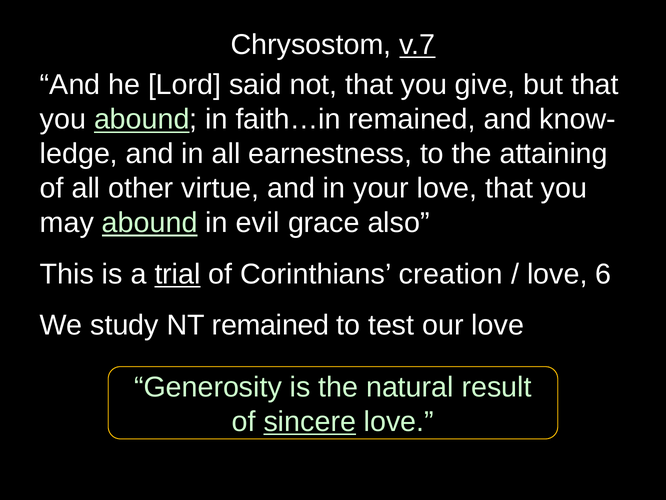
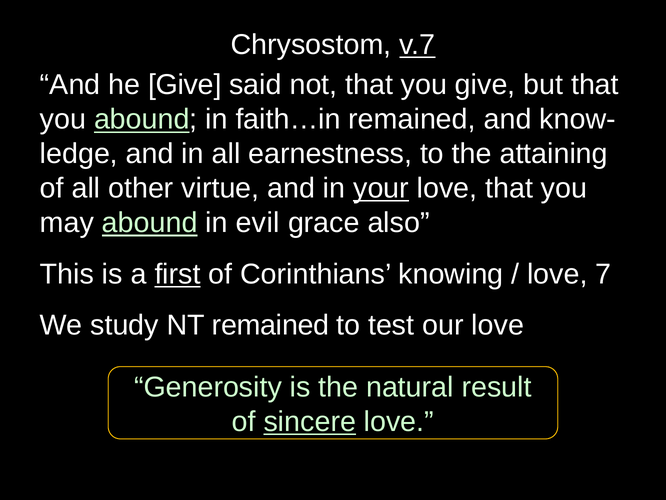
he Lord: Lord -> Give (185, 85)
your underline: none -> present (381, 188)
trial: trial -> first (178, 274)
creation: creation -> knowing (451, 274)
6: 6 -> 7 (603, 274)
